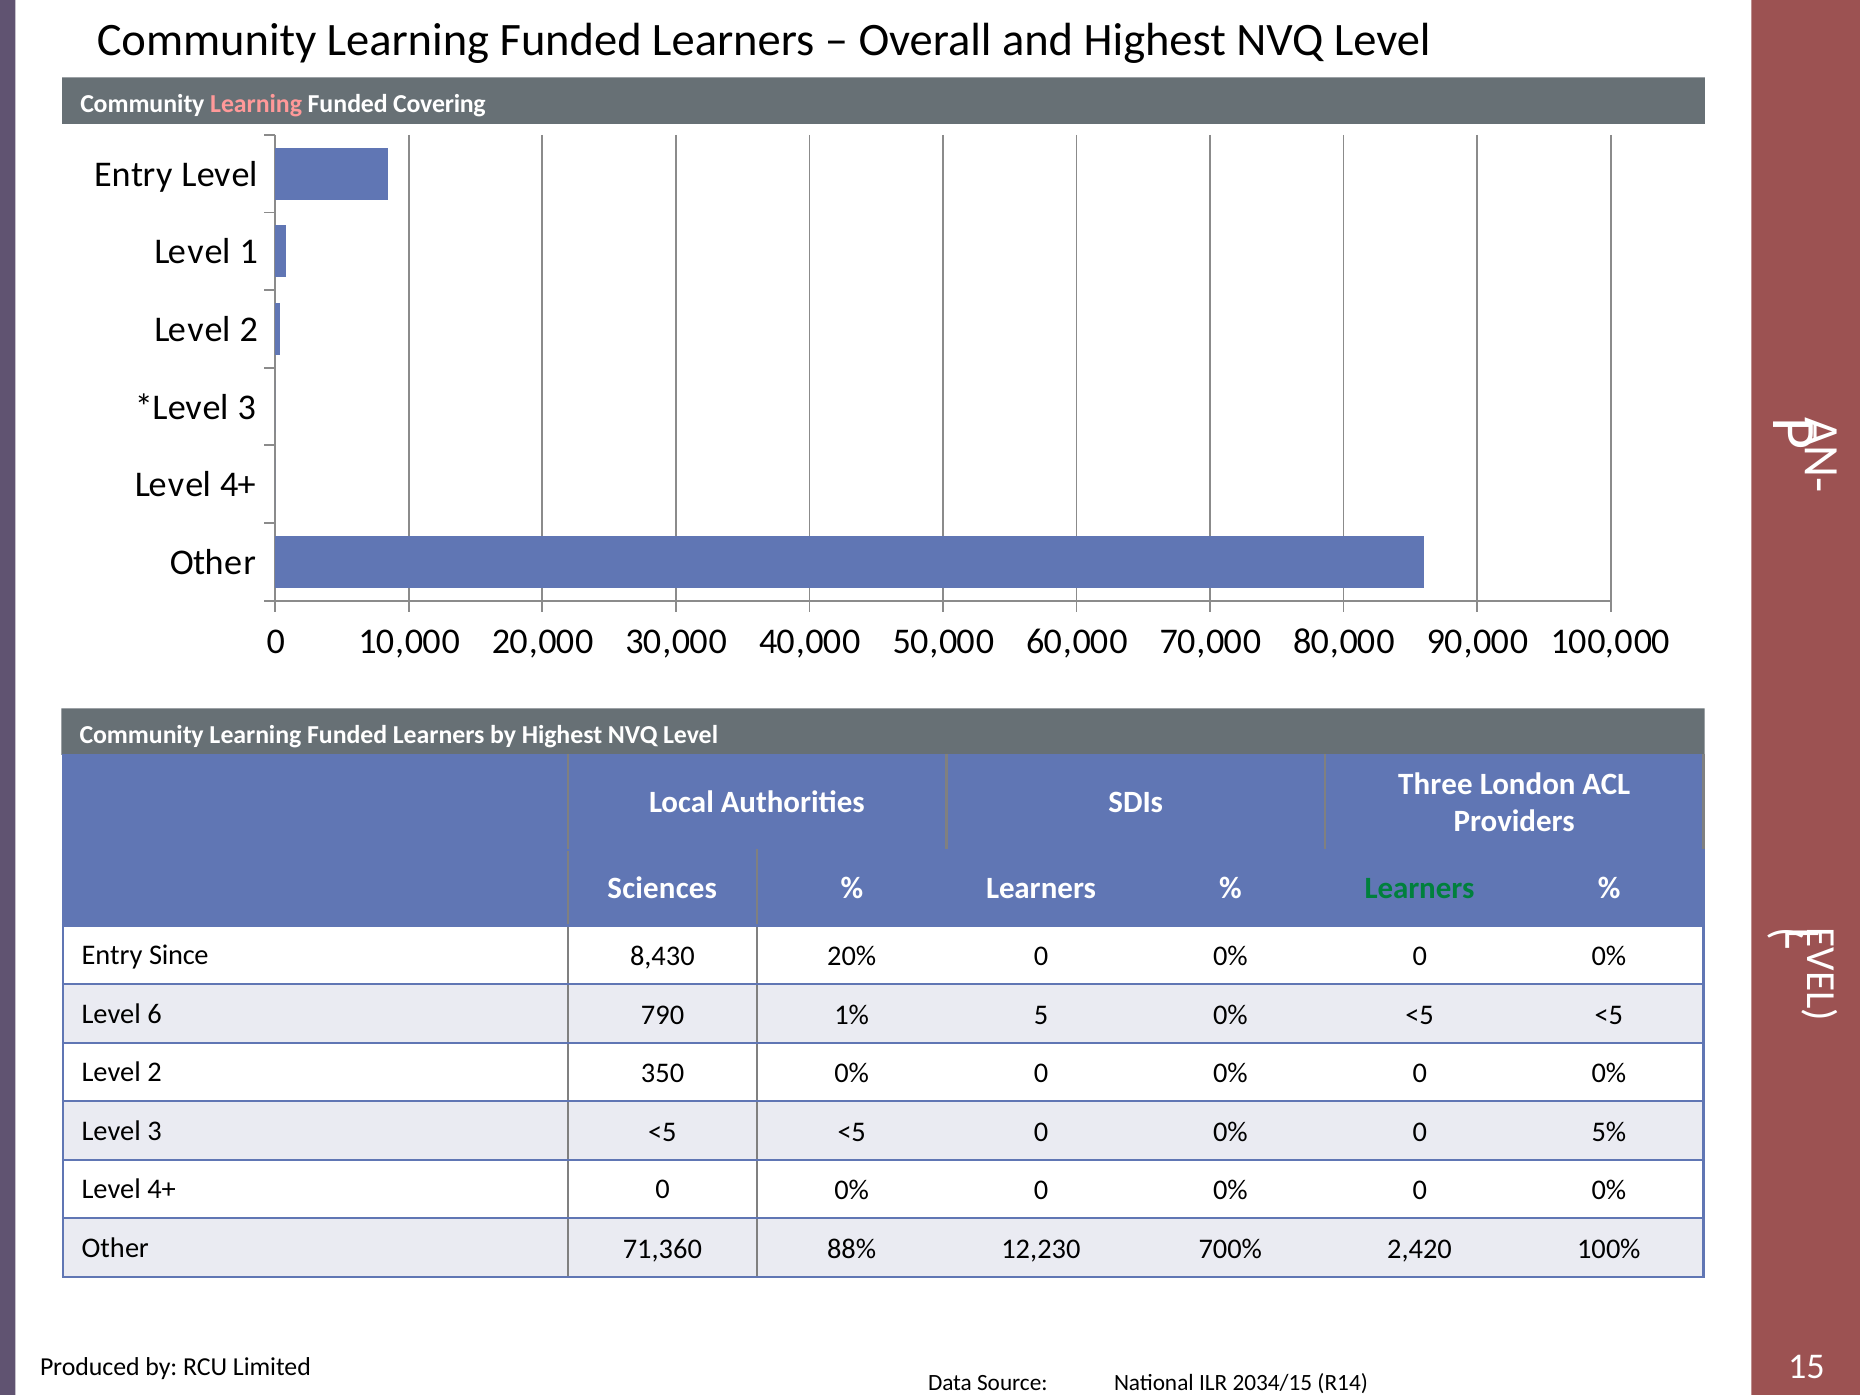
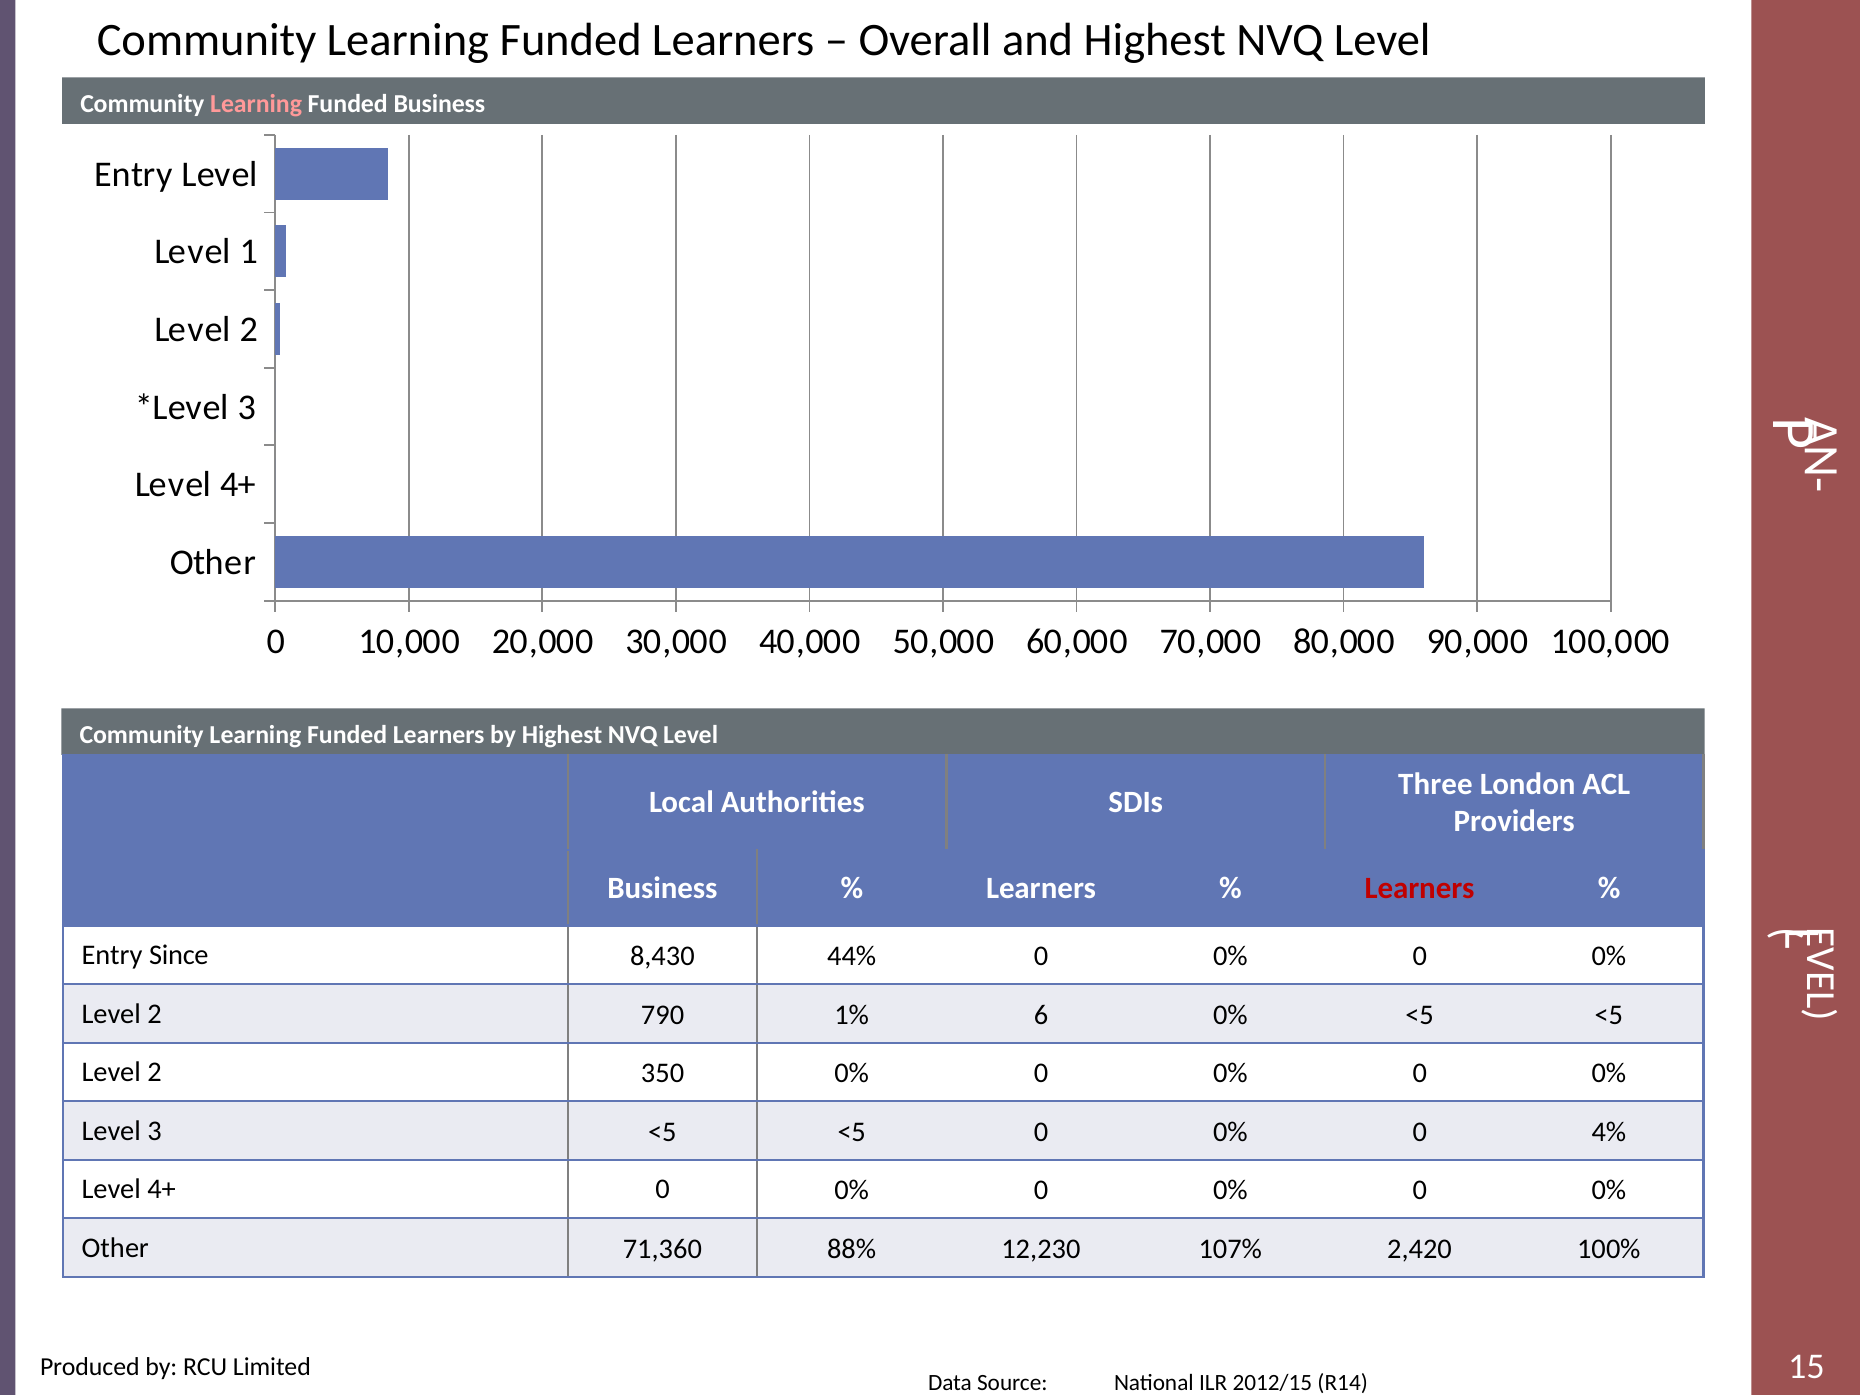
Funded Covering: Covering -> Business (439, 104)
Sciences: Sciences -> Business (662, 888)
Learners colour: green -> red (1420, 888)
20%: 20% -> 44% (852, 956)
6: 6 -> 2 (154, 1014)
5: 5 -> 6 (1041, 1015)
5%: 5% -> 4% (1609, 1132)
700%: 700% -> 107% (1230, 1249)
2034/15: 2034/15 -> 2012/15 (1272, 1383)
